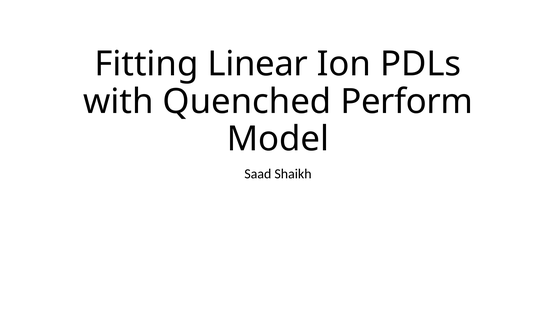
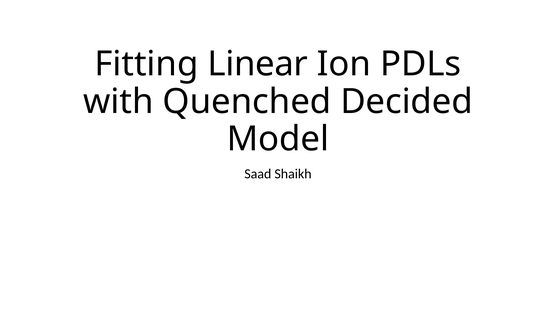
Perform: Perform -> Decided (407, 101)
